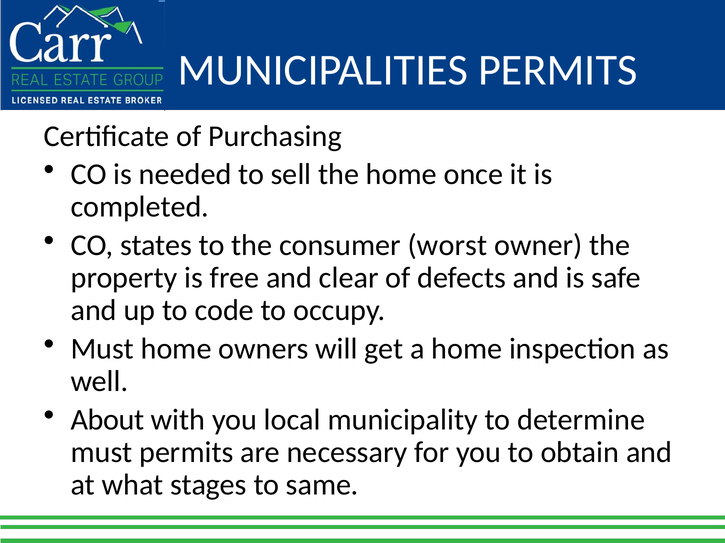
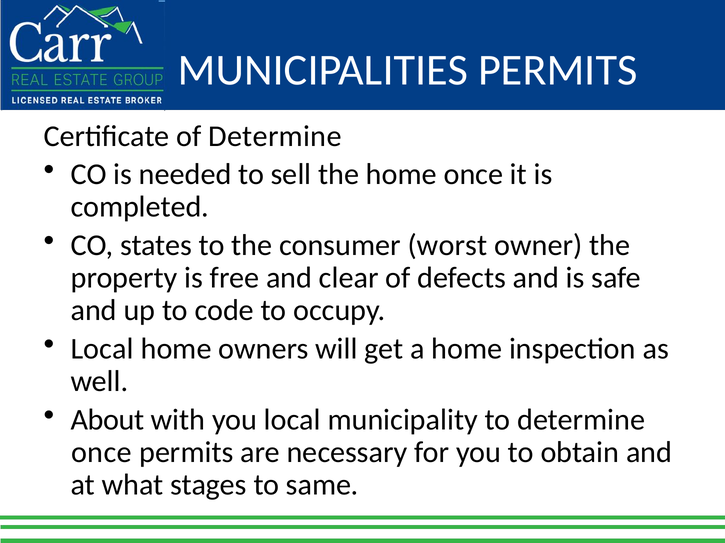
of Purchasing: Purchasing -> Determine (275, 136)
Must: Must -> Local (102, 349)
must: must -> once (101, 453)
